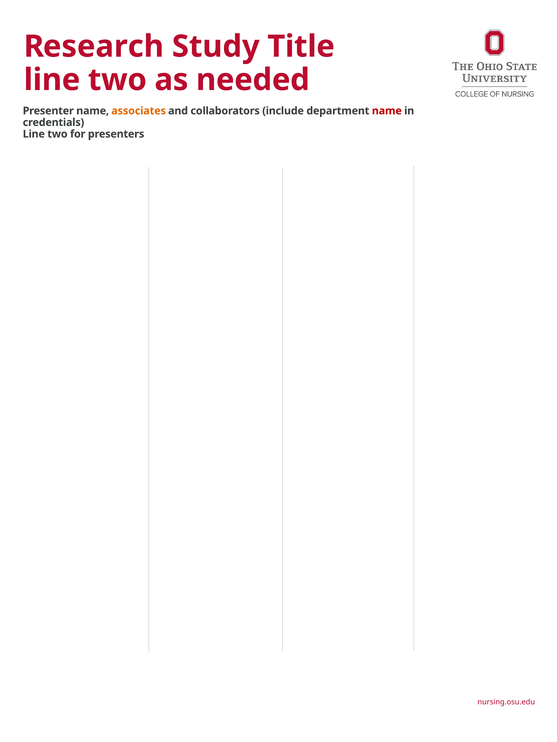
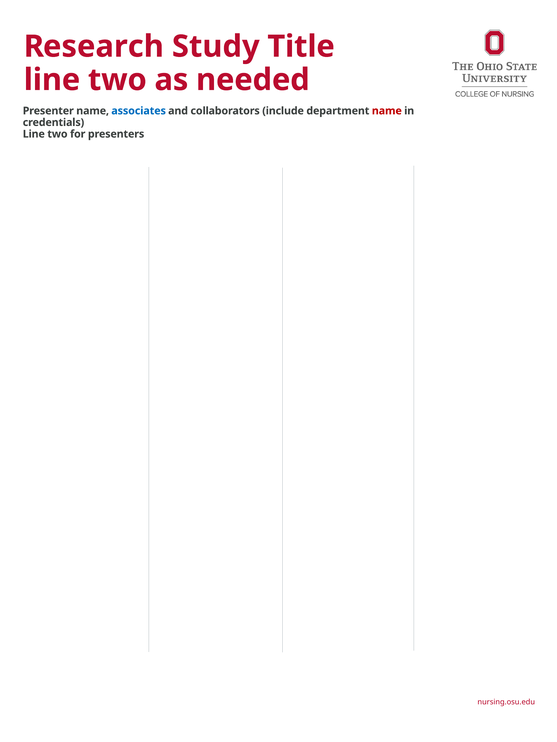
associates colour: orange -> blue (139, 111)
